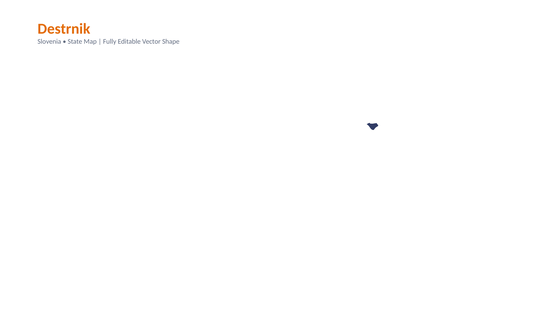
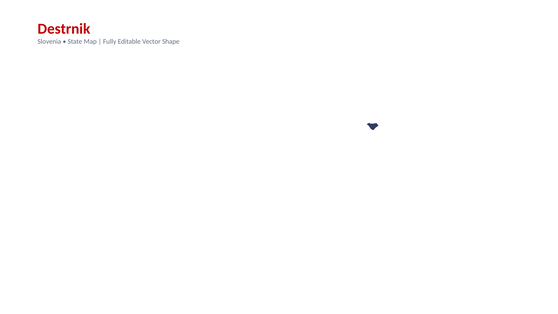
Destrnik colour: orange -> red (64, 29)
